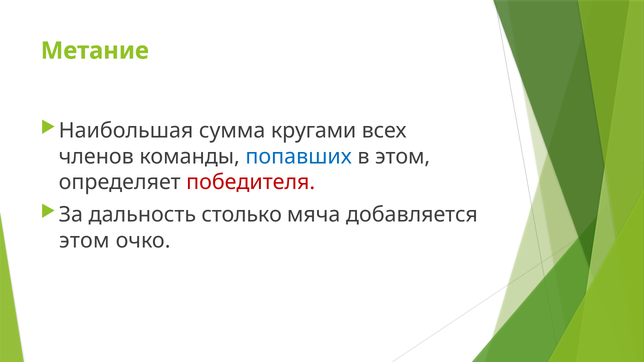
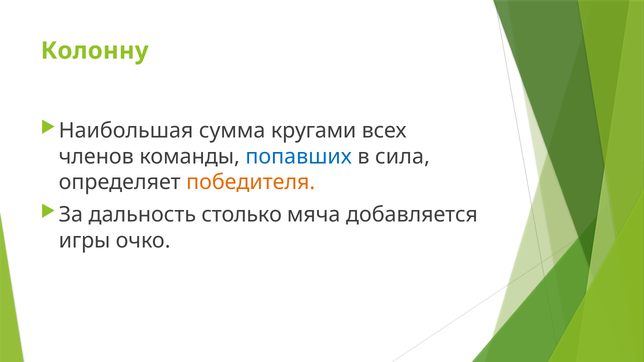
Метание: Метание -> Колонну (95, 51)
в этом: этом -> сила (403, 157)
победителя colour: red -> orange (251, 182)
этом: этом -> игры (85, 241)
